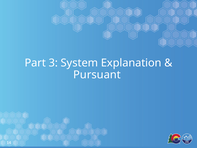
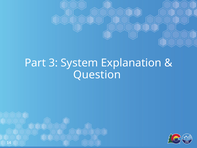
Pursuant: Pursuant -> Question (97, 75)
